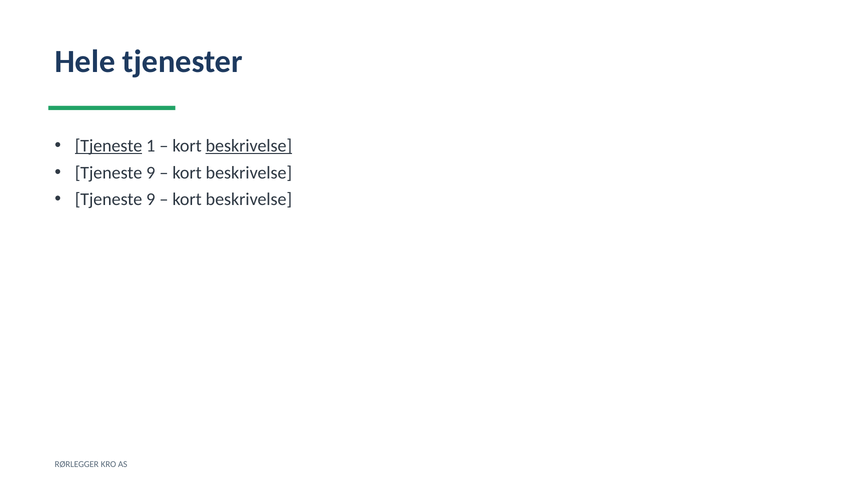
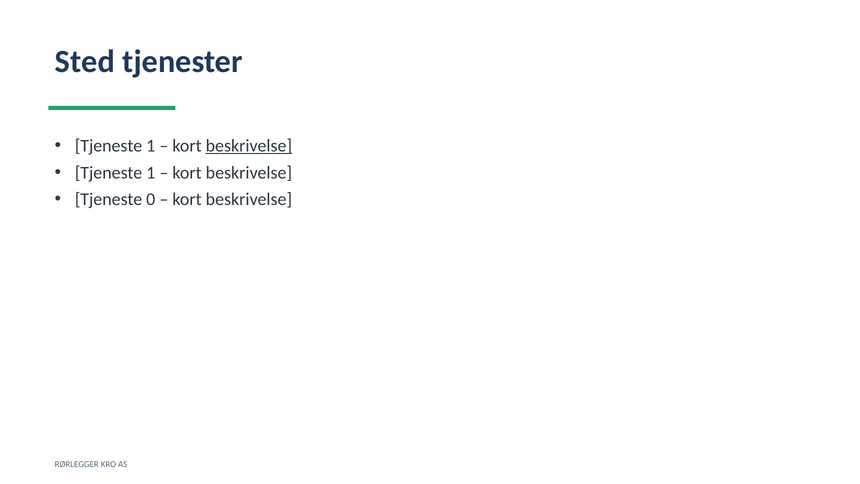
Hele: Hele -> Sted (85, 61)
Tjeneste underline: present -> none (109, 146)
9: 9 -> 1 (151, 173)
9: 9 -> 0 (151, 199)
